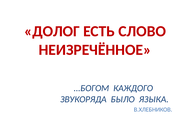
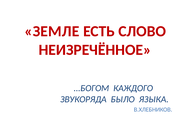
ДОЛОГ: ДОЛОГ -> ЗЕМЛЕ (52, 31)
